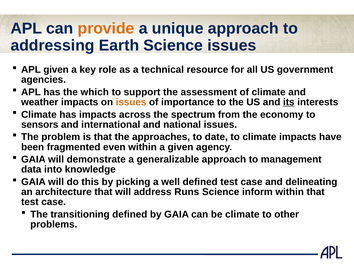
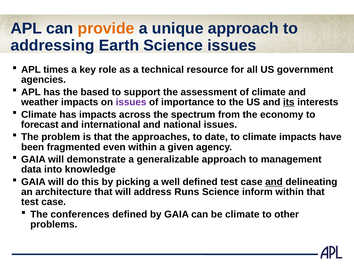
APL given: given -> times (56, 70)
which: which -> based (95, 92)
issues colour: orange -> purple (131, 102)
sensors: sensors -> forecast (40, 125)
and underline: none -> present (274, 182)
transitioning: transitioning -> conferences (80, 215)
